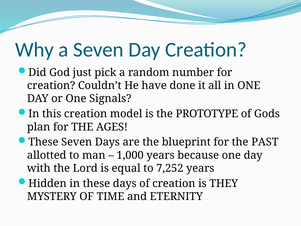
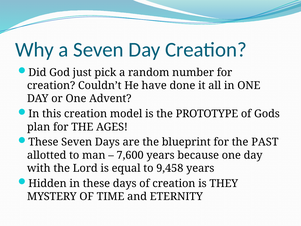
Signals: Signals -> Advent (110, 99)
1,000: 1,000 -> 7,600 (130, 155)
7,252: 7,252 -> 9,458 (170, 168)
